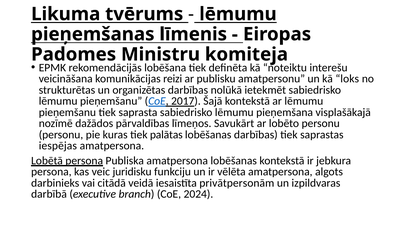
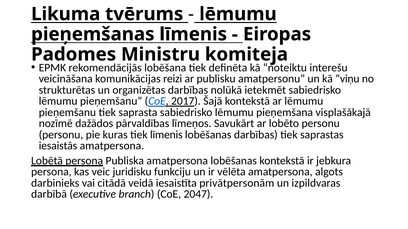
loks: loks -> viņu (347, 79)
tiek palātas: palātas -> līmenis (166, 135)
iespējas: iespējas -> iesaistās (58, 146)
2024: 2024 -> 2047 (198, 195)
